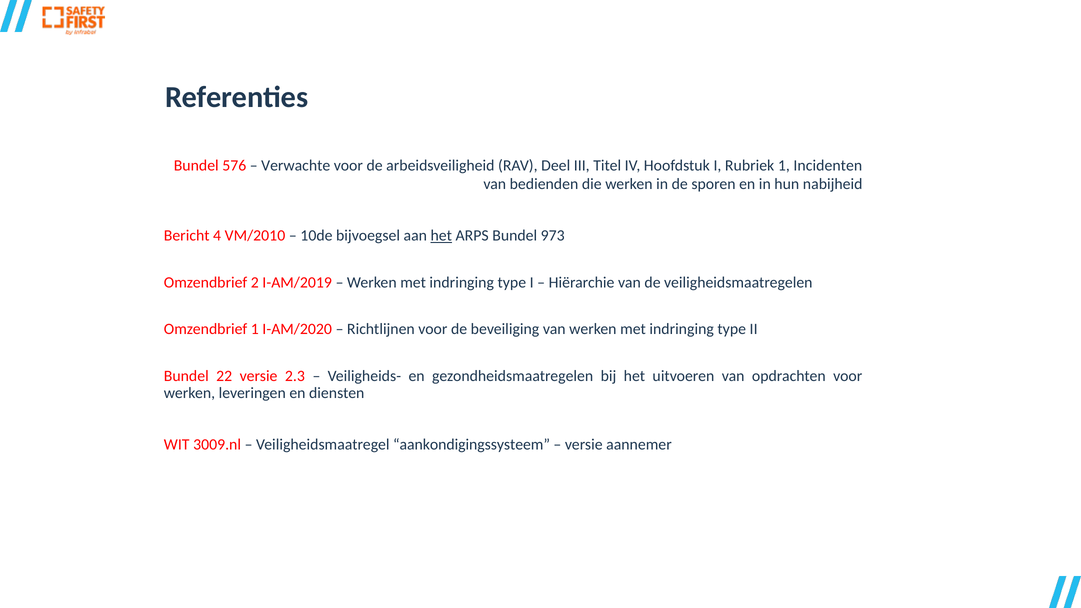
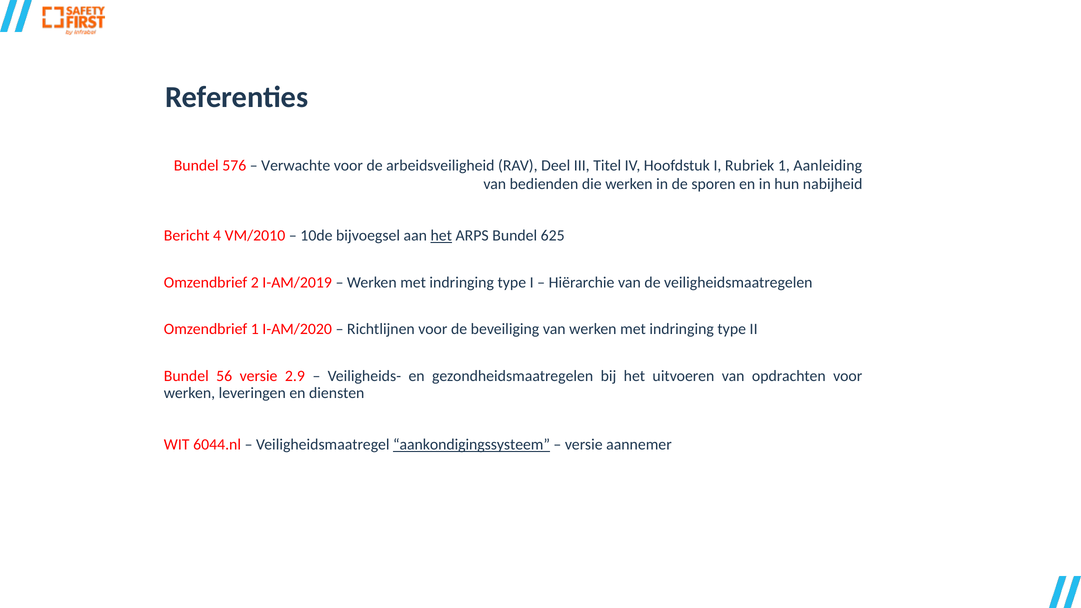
Incidenten: Incidenten -> Aanleiding (828, 165)
973: 973 -> 625 (553, 236)
22: 22 -> 56 (224, 376)
2.3: 2.3 -> 2.9 (295, 376)
3009.nl: 3009.nl -> 6044.nl (217, 445)
aankondigingssysteem underline: none -> present (472, 445)
